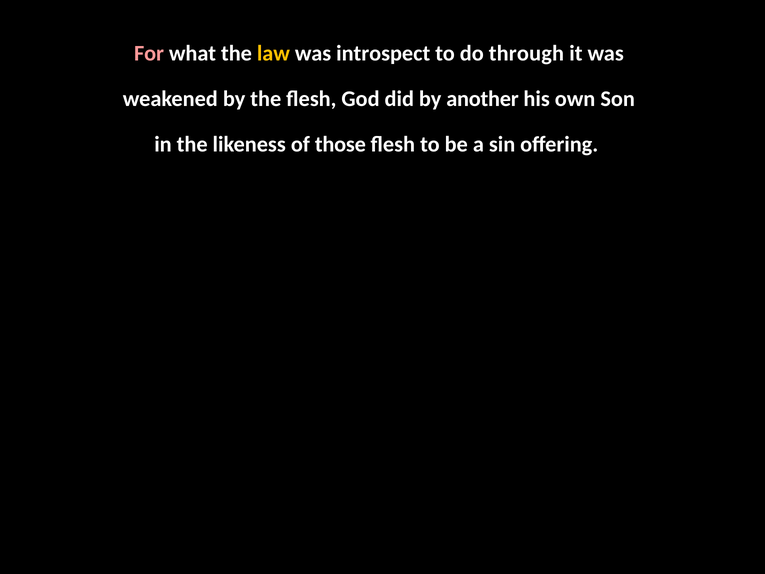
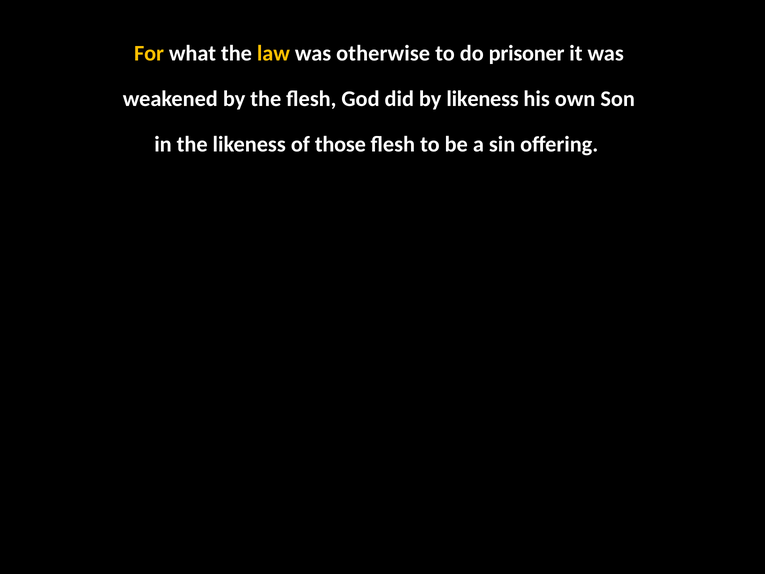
For colour: pink -> yellow (149, 53)
introspect: introspect -> otherwise (383, 53)
through: through -> prisoner (527, 53)
by another: another -> likeness (483, 99)
